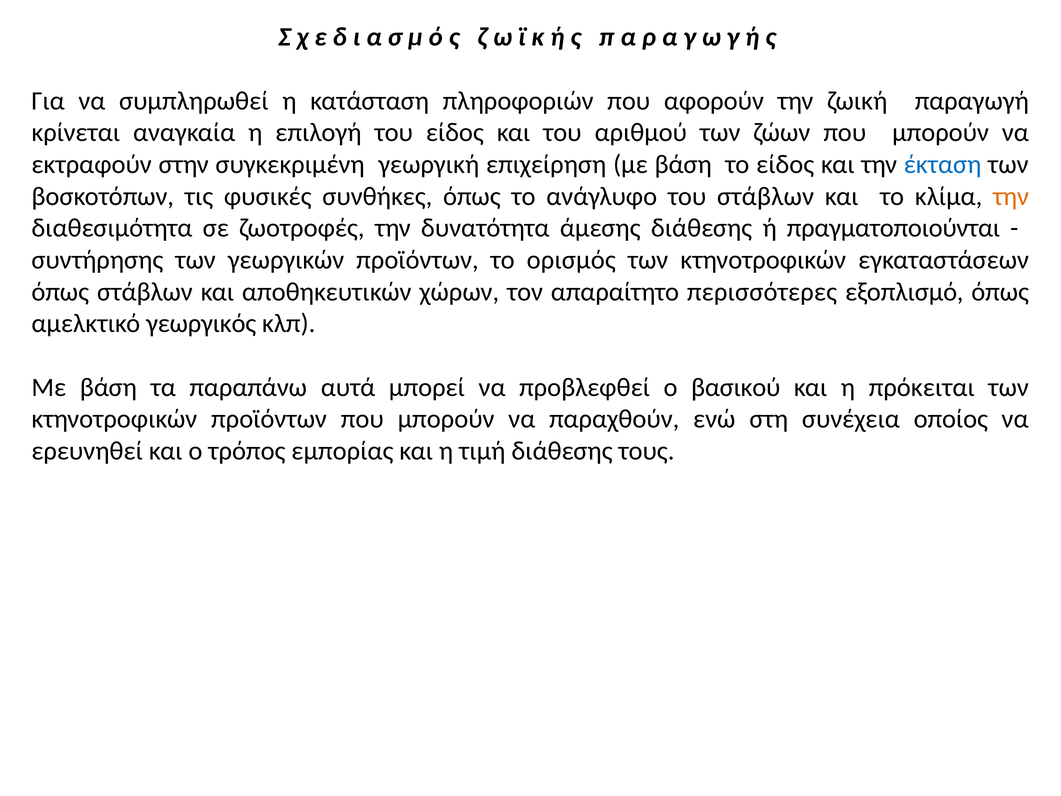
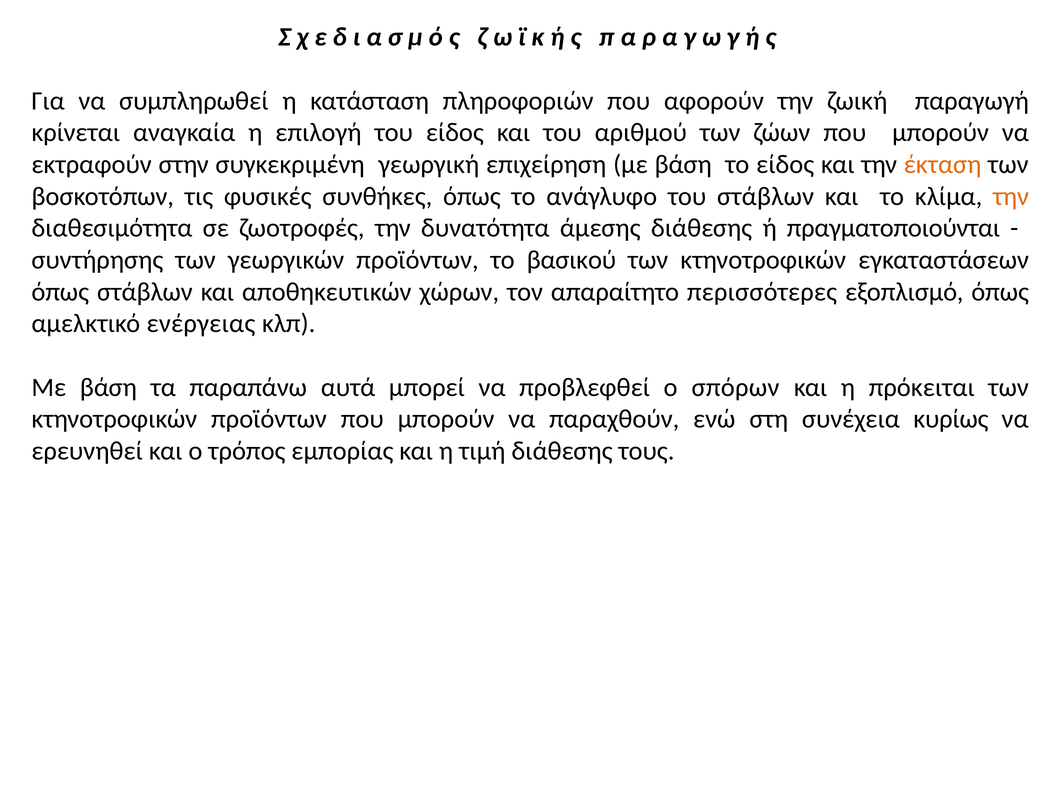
έκταση colour: blue -> orange (943, 164)
ορισμός: ορισμός -> βασικού (571, 260)
γεωργικός: γεωργικός -> ενέργειας (201, 324)
βασικού: βασικού -> σπόρων (735, 387)
οποίος: οποίος -> κυρίως (951, 419)
